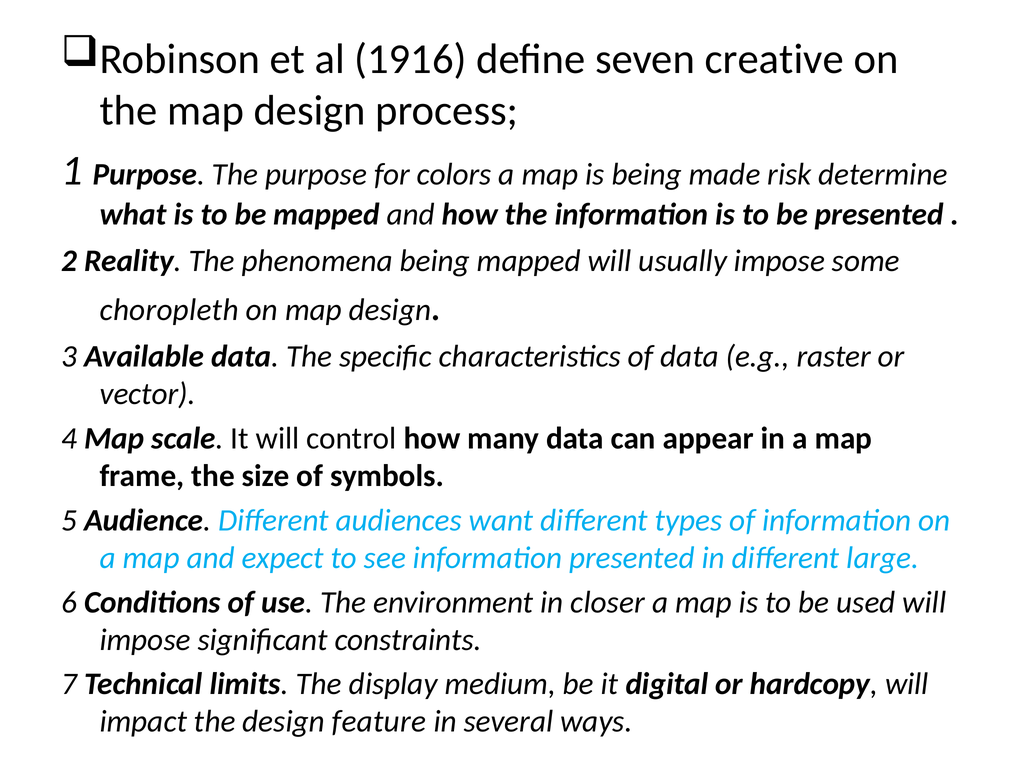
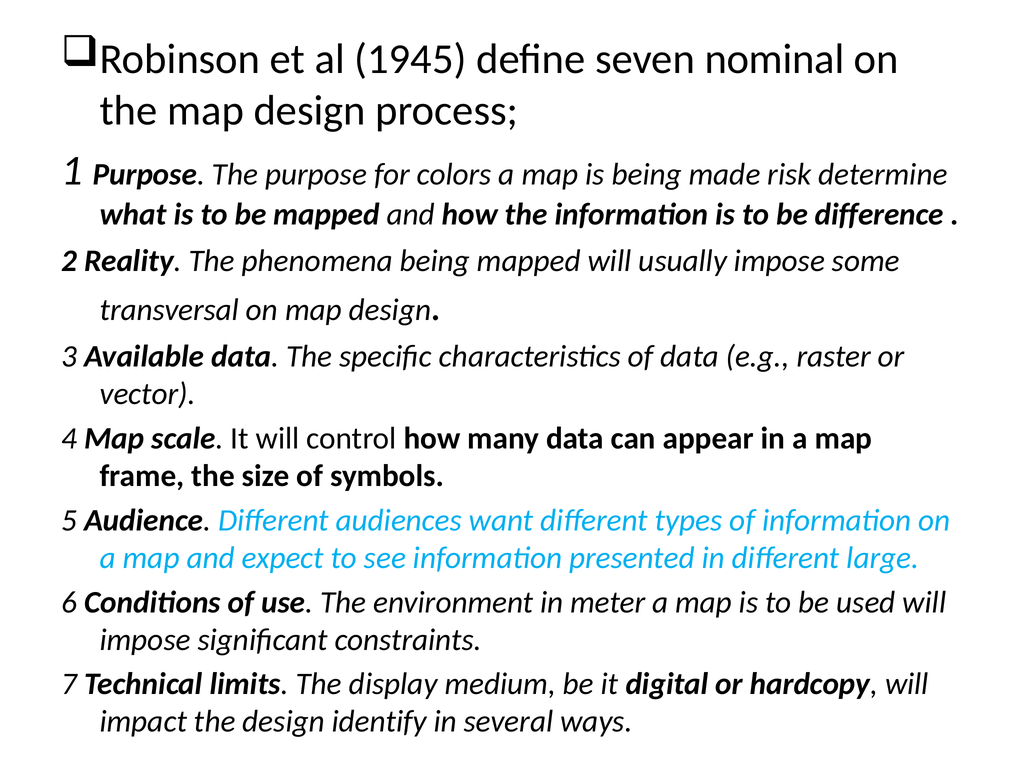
1916: 1916 -> 1945 (410, 59)
creative: creative -> nominal (774, 59)
be presented: presented -> difference (879, 214)
choropleth: choropleth -> transversal (169, 310)
closer: closer -> meter (608, 602)
feature: feature -> identify (379, 721)
